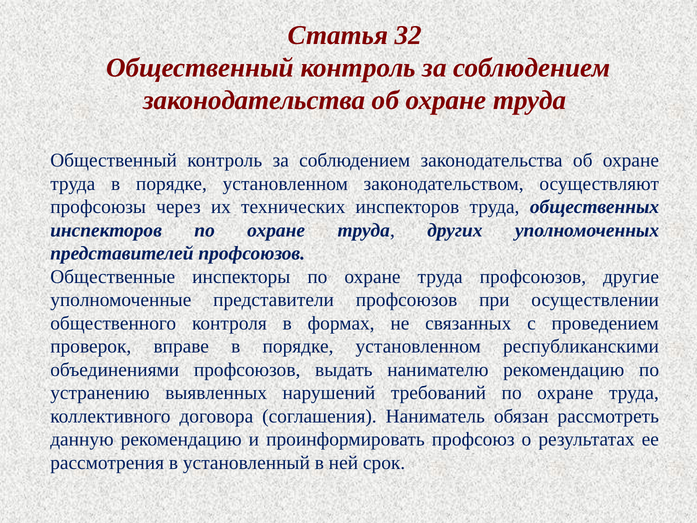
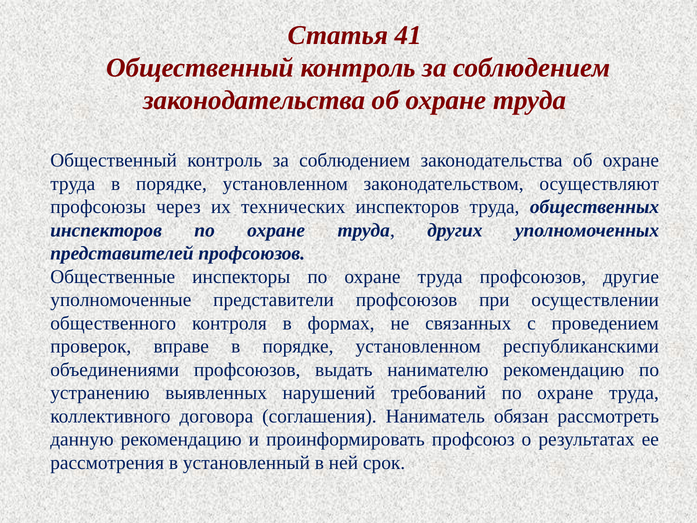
32: 32 -> 41 (408, 35)
